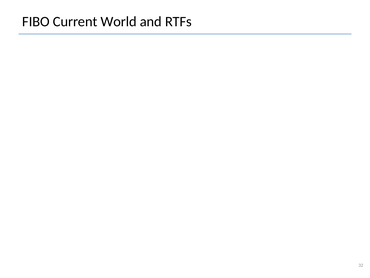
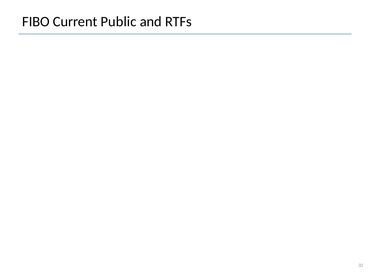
World: World -> Public (119, 22)
